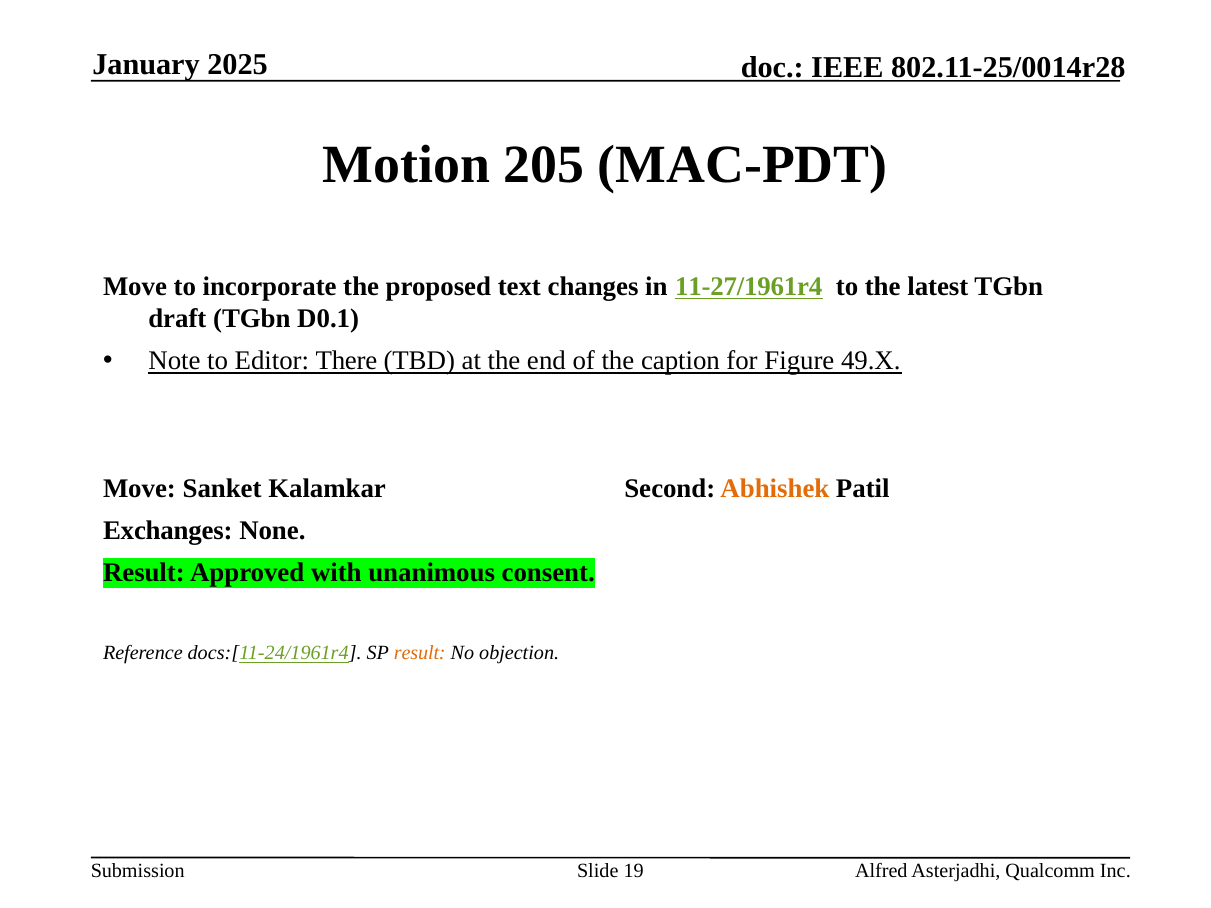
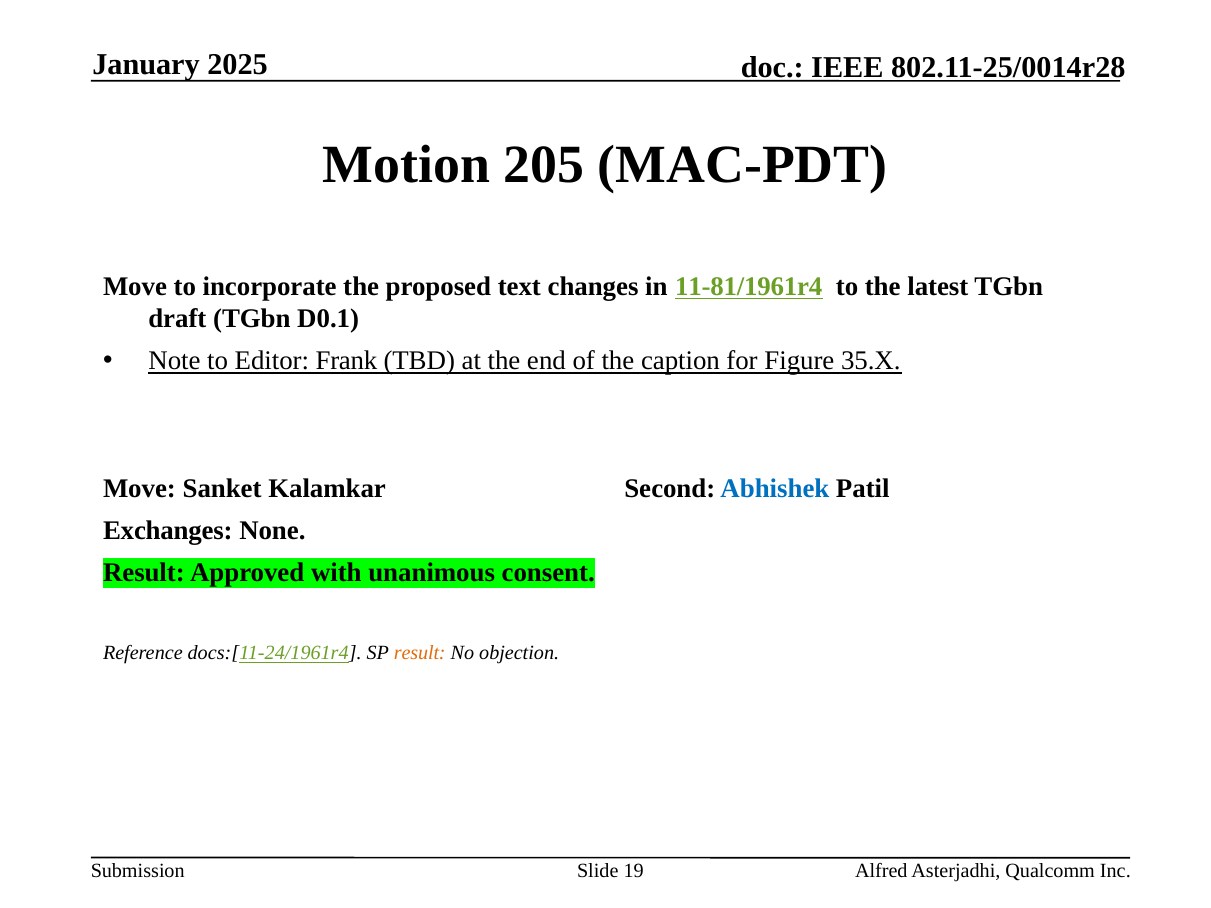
11-27/1961r4: 11-27/1961r4 -> 11-81/1961r4 (749, 286)
There: There -> Frank (346, 361)
49.X: 49.X -> 35.X (871, 361)
Abhishek colour: orange -> blue (775, 488)
